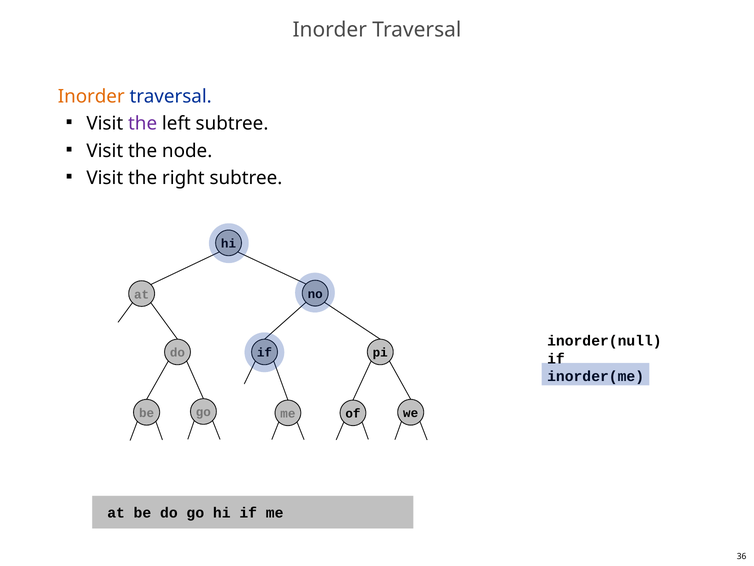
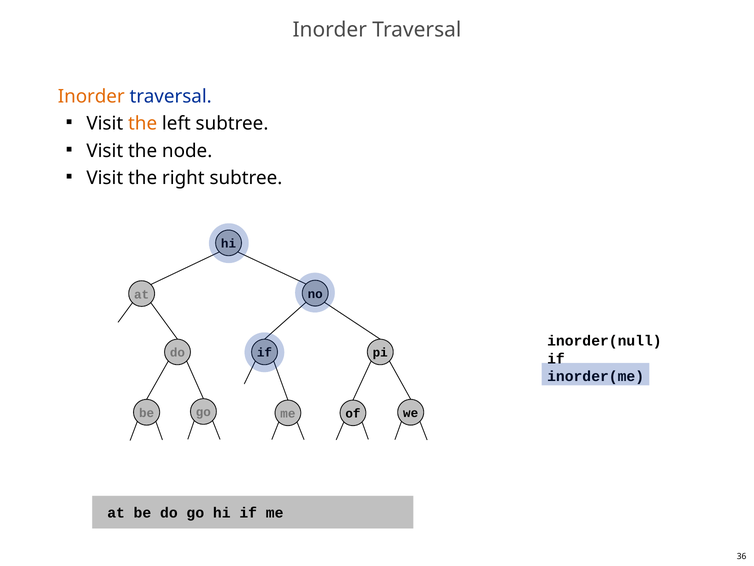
the colour: purple -> orange (143, 124)
